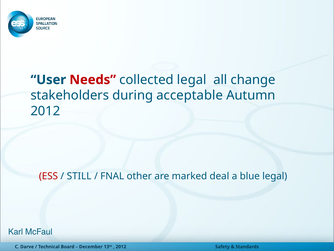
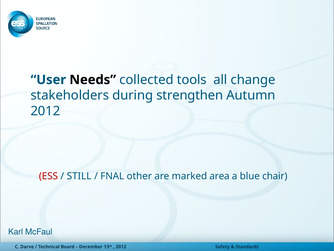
Needs colour: red -> black (93, 80)
collected legal: legal -> tools (192, 80)
acceptable: acceptable -> strengthen (190, 95)
deal: deal -> area (219, 176)
blue legal: legal -> chair (275, 176)
